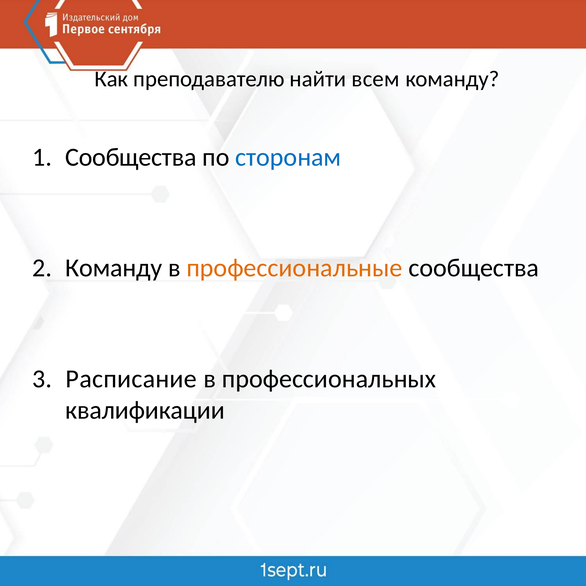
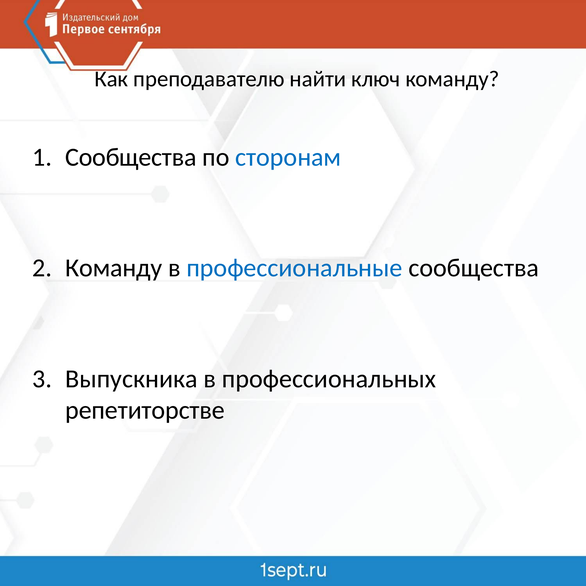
всем: всем -> ключ (376, 79)
профессиональные colour: orange -> blue (294, 268)
Расписание: Расписание -> Выпускника (131, 379)
квалификации: квалификации -> репетиторстве (145, 410)
